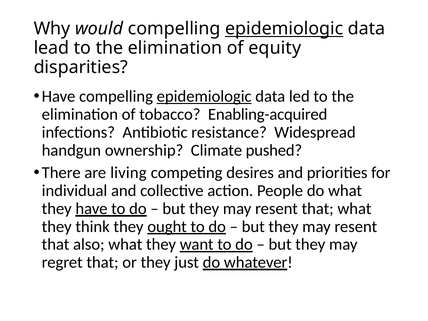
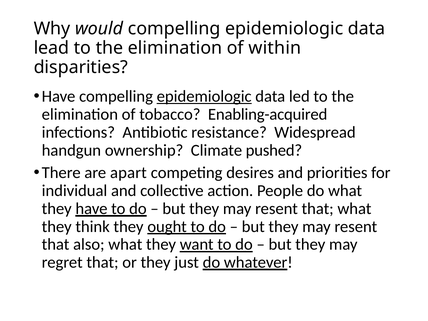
epidemiologic underline: present -> none (284, 29)
equity: equity -> within (275, 48)
living: living -> apart (128, 173)
